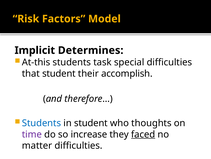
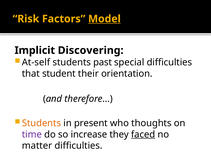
Model underline: none -> present (104, 19)
Determines: Determines -> Discovering (91, 50)
At-this: At-this -> At-self (36, 62)
task: task -> past (103, 62)
accomplish: accomplish -> orientation (127, 73)
Students colour: blue -> orange (41, 123)
in student: student -> present (91, 123)
